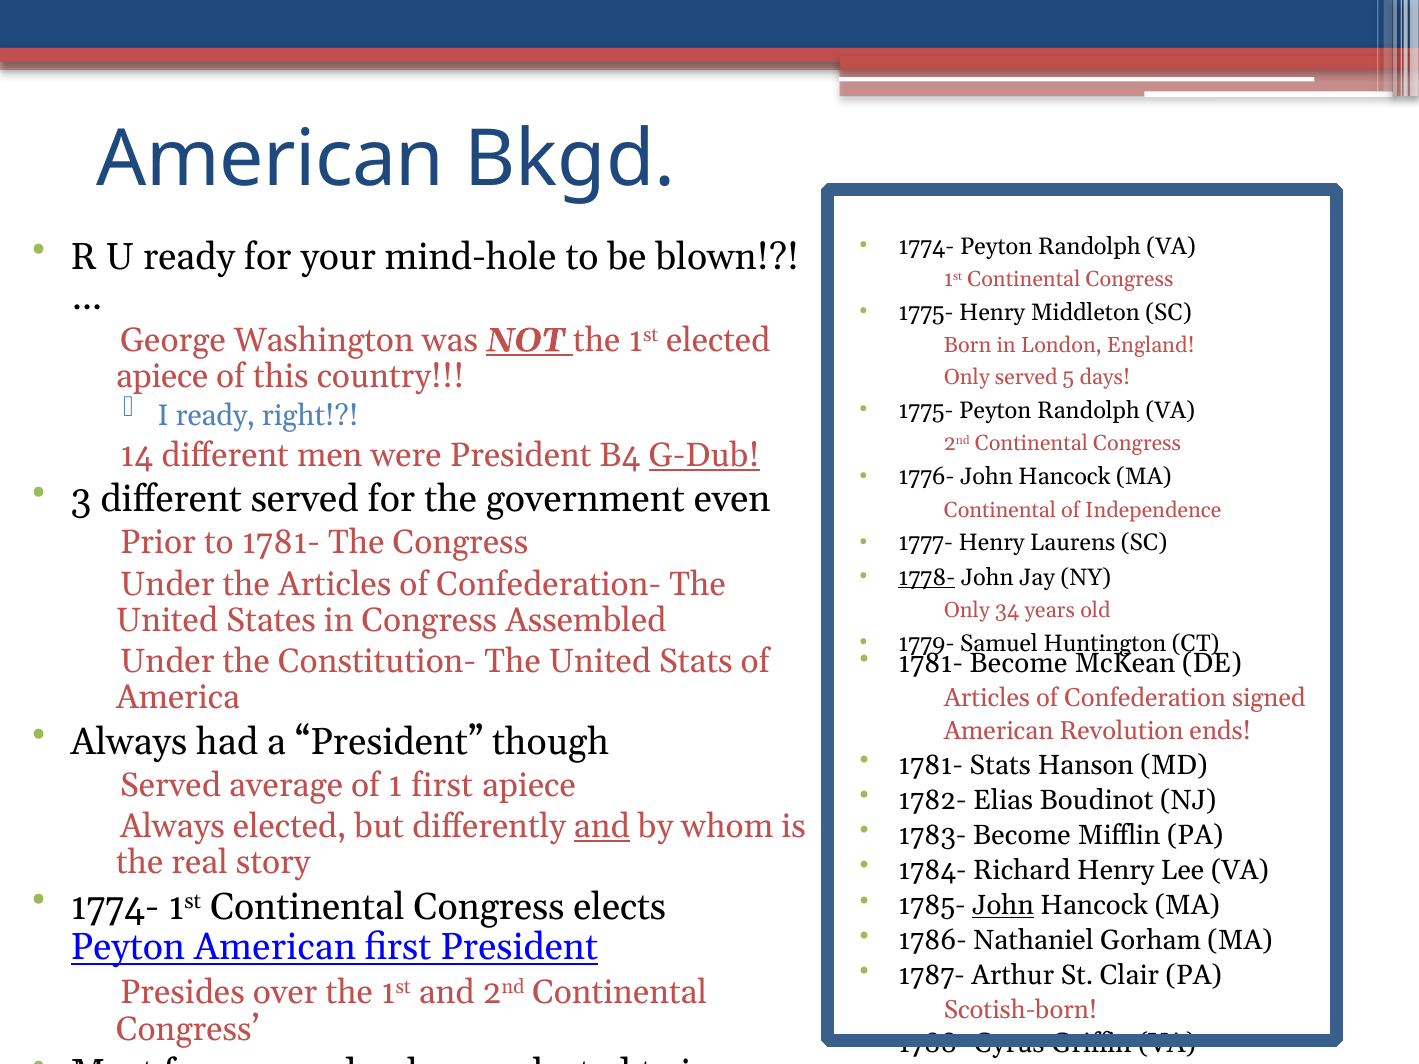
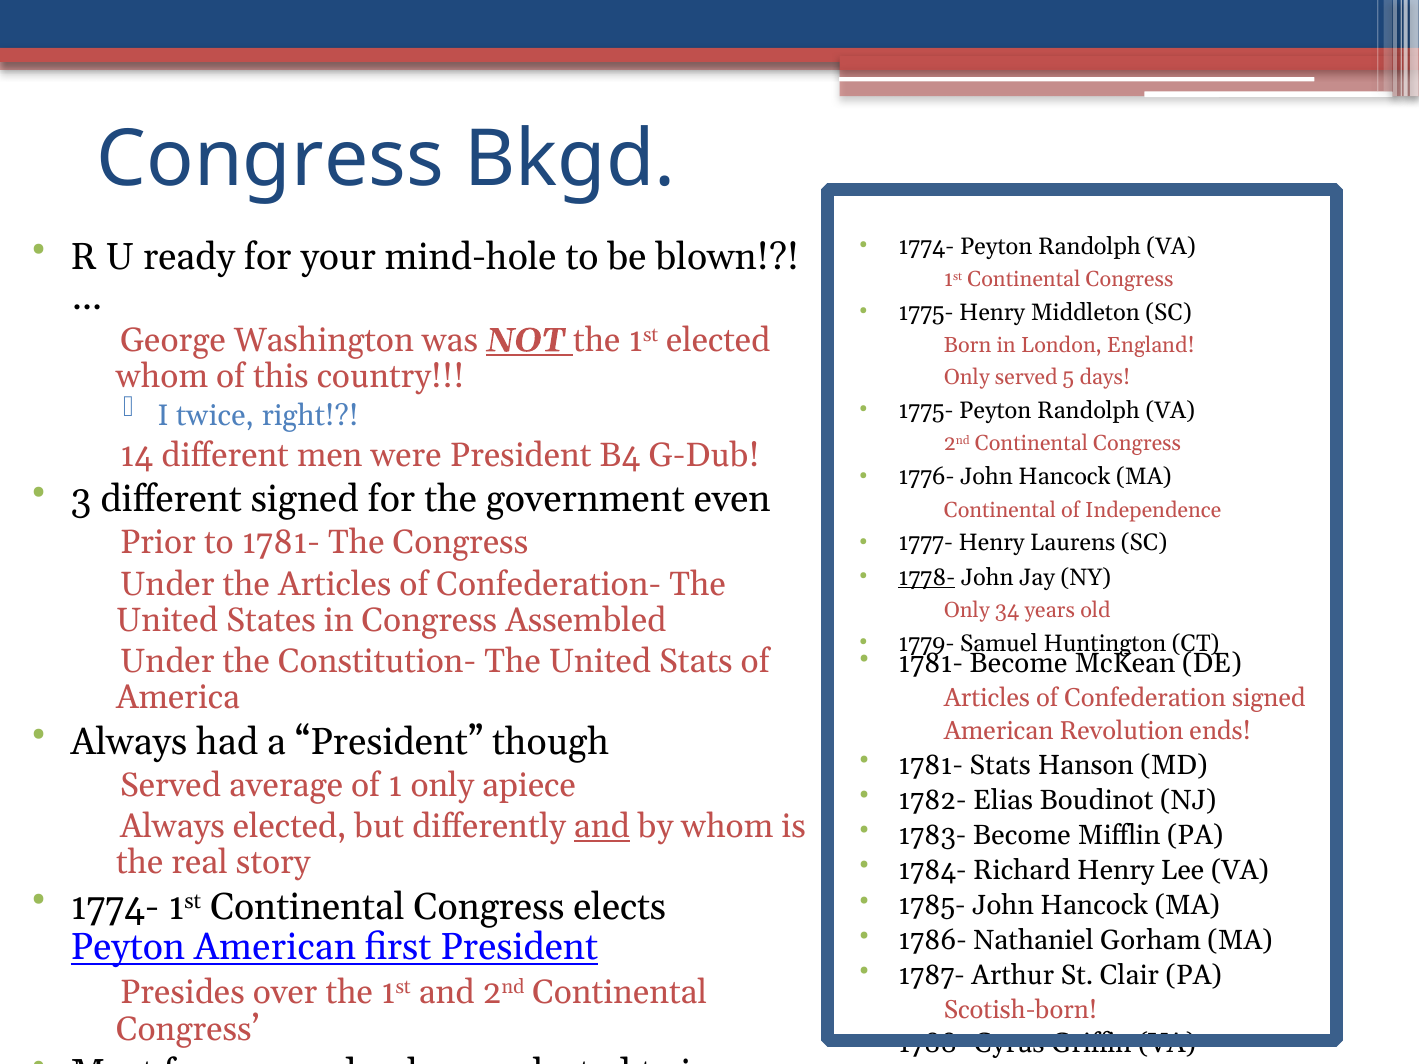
American: American -> Congress (270, 159)
apiece: apiece -> whom (162, 377)
I ready: ready -> twice (215, 415)
G-Dub underline: present -> none (704, 455)
different served: served -> signed (305, 499)
1 first: first -> only (442, 785)
John underline: present -> none (1003, 906)
